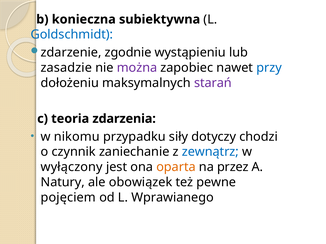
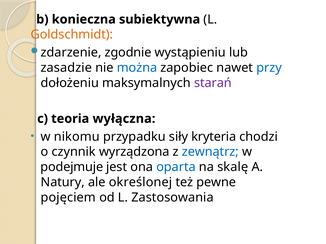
Goldschmidt colour: blue -> orange (72, 35)
można colour: purple -> blue (137, 68)
zdarzenia: zdarzenia -> wyłączna (124, 119)
dotyczy: dotyczy -> kryteria (214, 137)
zaniechanie: zaniechanie -> wyrządzona (134, 152)
wyłączony: wyłączony -> podejmuje (72, 167)
oparta colour: orange -> blue (176, 167)
przez: przez -> skalę (233, 167)
obowiązek: obowiązek -> określonej (141, 183)
Wprawianego: Wprawianego -> Zastosowania (172, 198)
